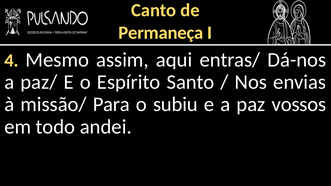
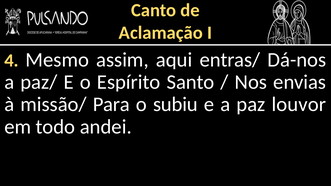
Permaneça: Permaneça -> Aclamação (161, 33)
vossos: vossos -> louvor (299, 104)
